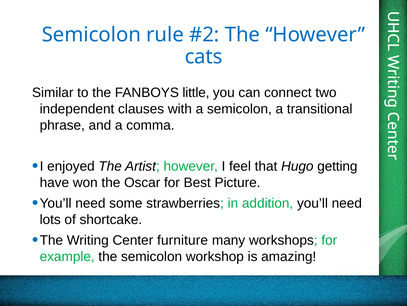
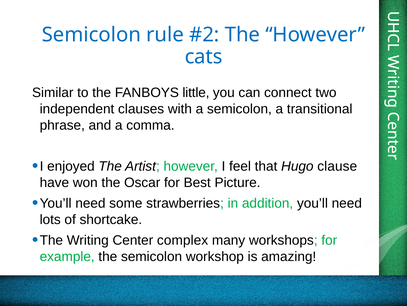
getting: getting -> clause (337, 166)
furniture: furniture -> complex (183, 240)
